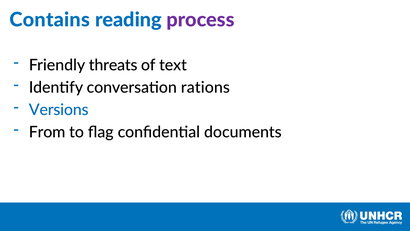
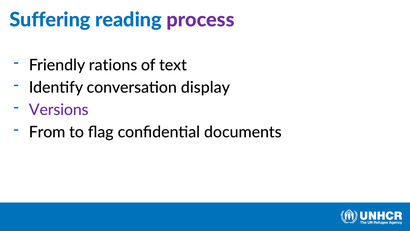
Contains: Contains -> Suffering (50, 20)
threats: threats -> rations (113, 65)
rations: rations -> display (205, 87)
Versions colour: blue -> purple (59, 110)
